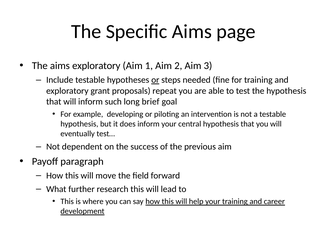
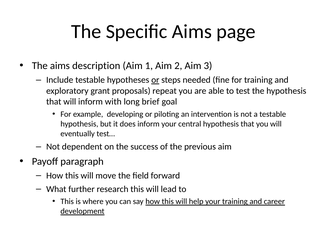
aims exploratory: exploratory -> description (96, 66)
such: such -> with (113, 102)
